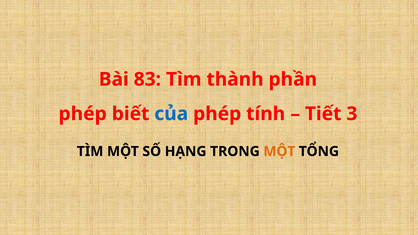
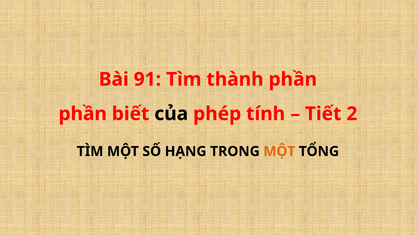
83: 83 -> 91 (147, 79)
phép: phép -> phần (83, 114)
của colour: blue -> black (171, 114)
3: 3 -> 2 (352, 114)
